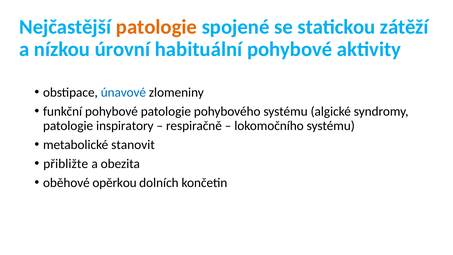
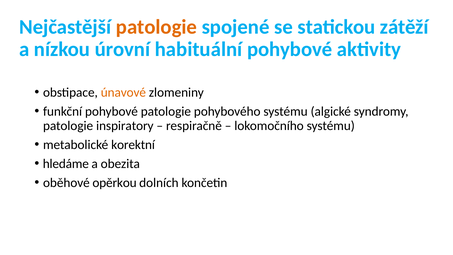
únavové colour: blue -> orange (123, 92)
stanovit: stanovit -> korektní (133, 145)
přibližte: přibližte -> hledáme (66, 164)
